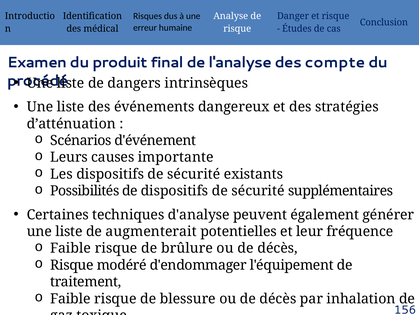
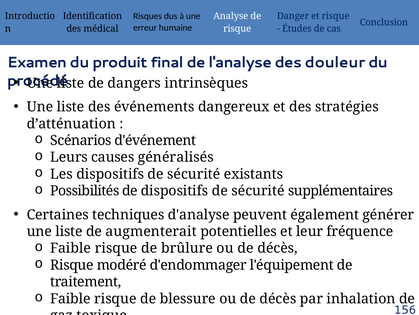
compte: compte -> douleur (335, 62)
importante: importante -> généralisés (176, 157)
